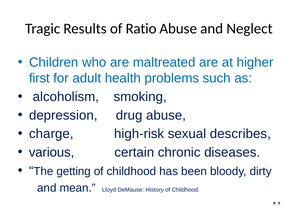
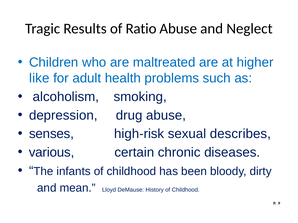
first: first -> like (39, 78)
charge: charge -> senses (51, 134)
getting: getting -> infants (74, 172)
